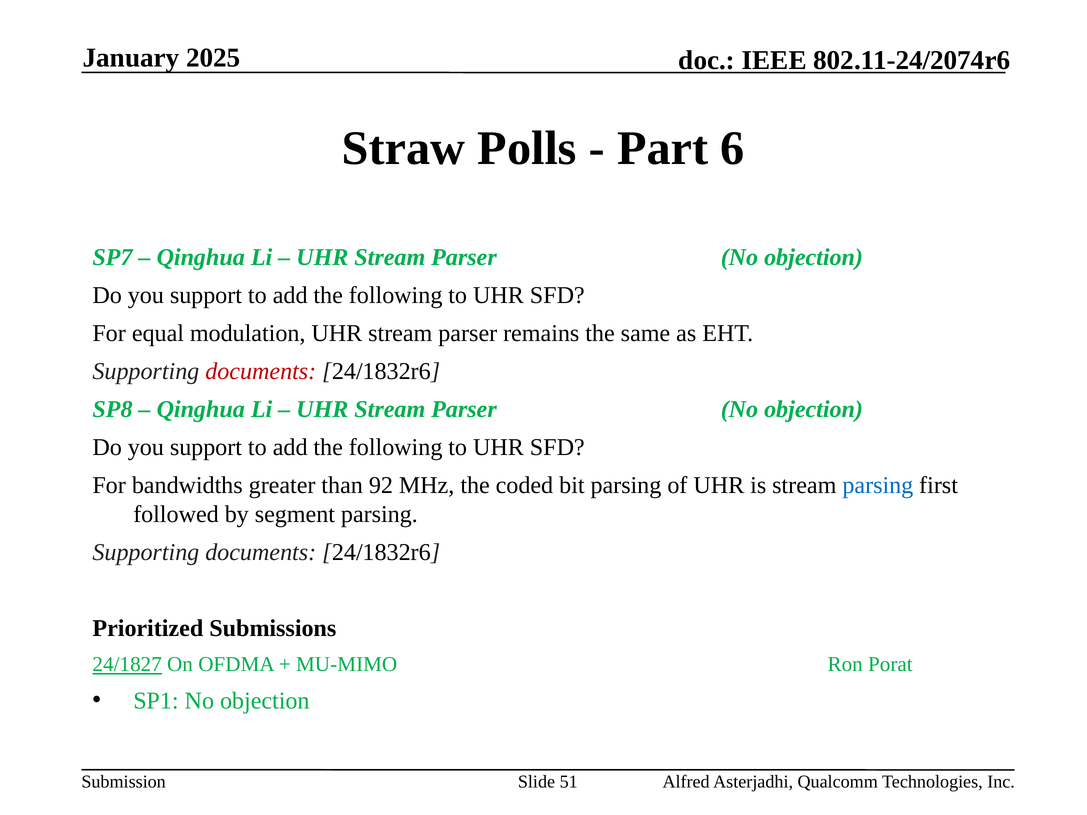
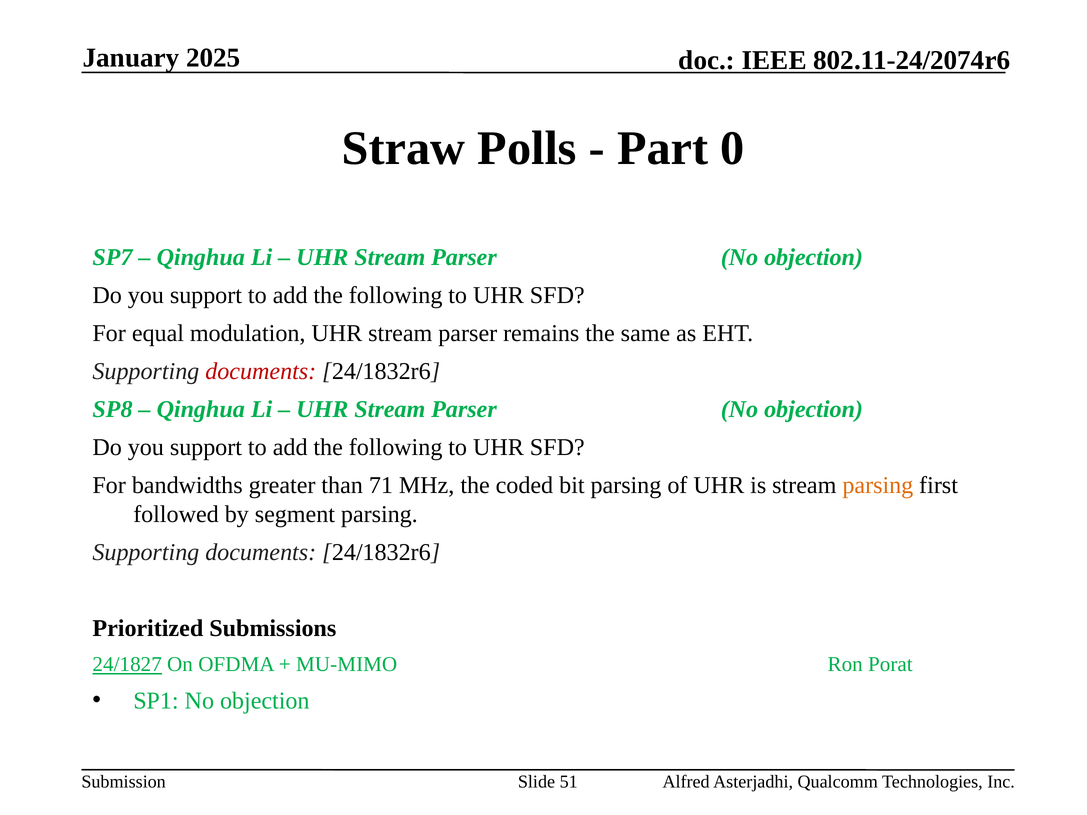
6: 6 -> 0 (732, 148)
92: 92 -> 71 (381, 485)
parsing colour: blue -> orange (878, 485)
